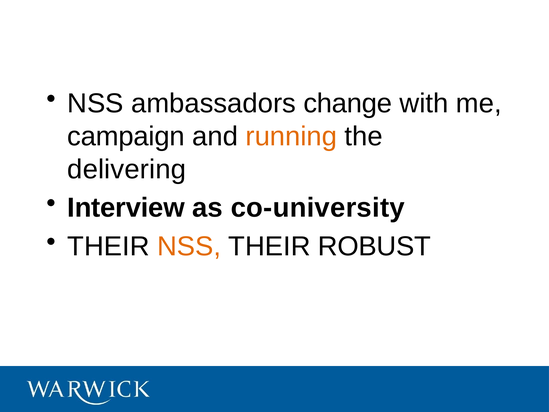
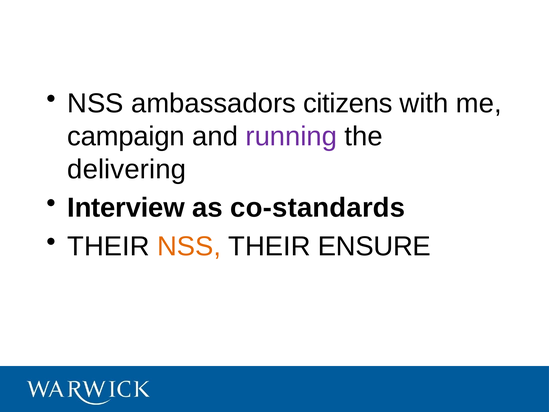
change: change -> citizens (348, 103)
running colour: orange -> purple (291, 136)
co-university: co-university -> co-standards (318, 208)
ROBUST: ROBUST -> ENSURE (374, 246)
